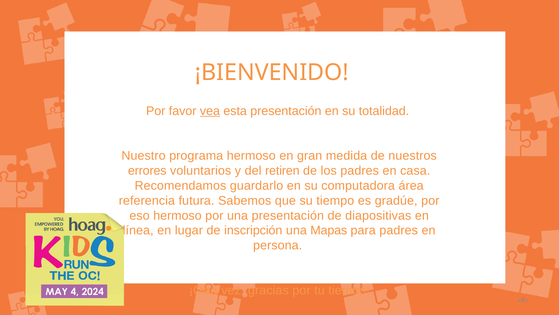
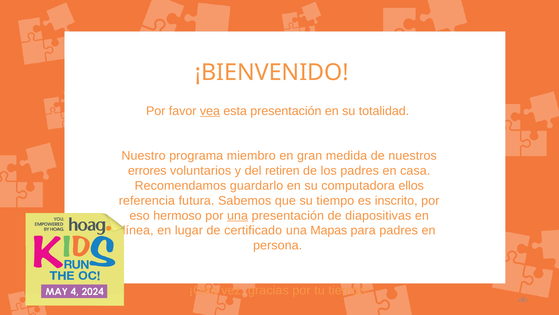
programa hermoso: hermoso -> miembro (251, 156)
área: área -> ellos (411, 185)
gradúe: gradúe -> inscrito (396, 200)
una underline: none -> present (237, 215)
inscripción: inscripción -> certificado (253, 230)
